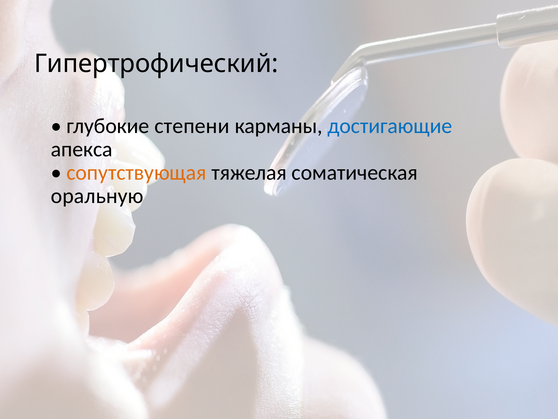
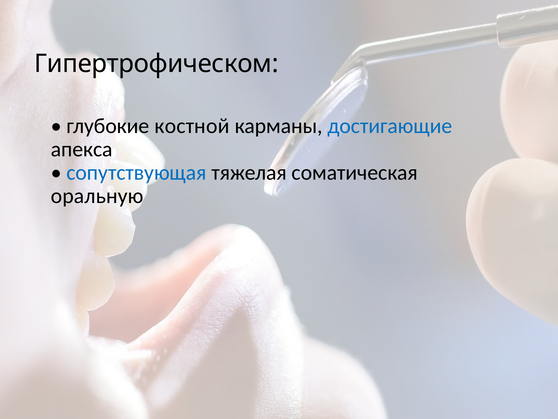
Гипертрофический: Гипертрофический -> Гипертрофическом (156, 64)
степени: степени -> костной (192, 126)
сопутствующая colour: orange -> blue (136, 172)
